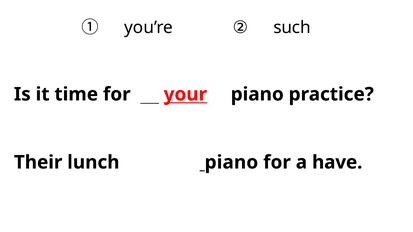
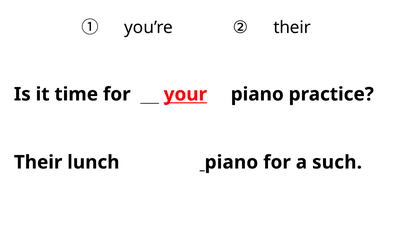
② such: such -> their (292, 28)
have: have -> such (337, 163)
